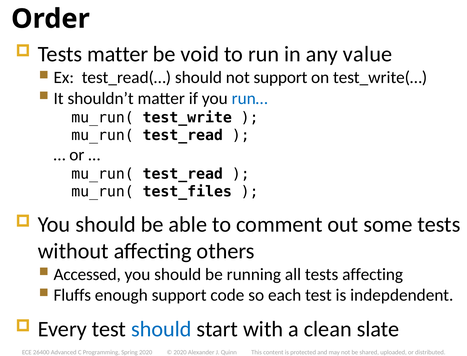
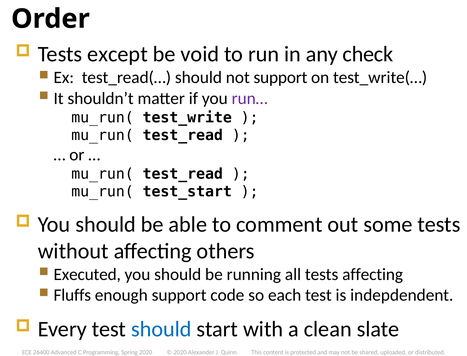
Tests matter: matter -> except (118, 54)
value: value -> check (368, 54)
run… colour: blue -> purple (250, 98)
test_files: test_files -> test_start (187, 192)
Accessed: Accessed -> Executed (87, 274)
